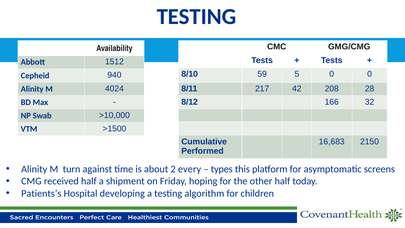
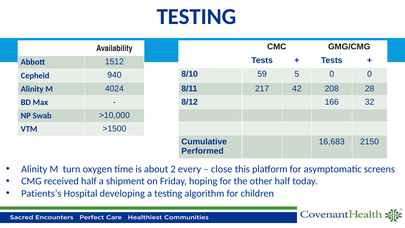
against: against -> oxygen (97, 169)
types: types -> close (222, 169)
